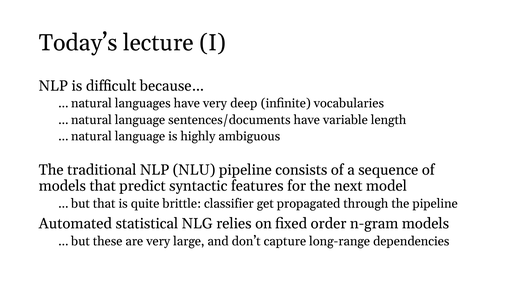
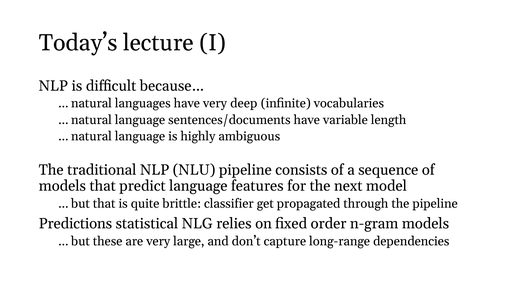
predict syntactic: syntactic -> language (198, 186)
Automated: Automated -> Predictions (75, 223)
